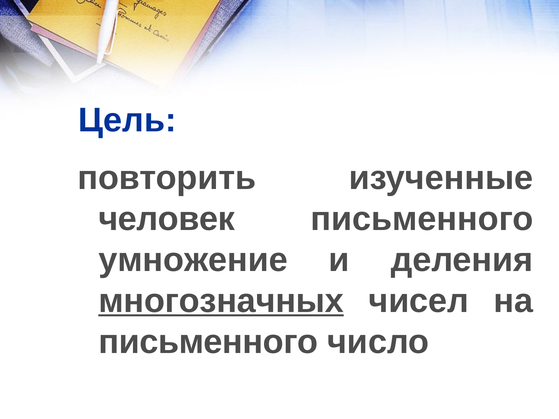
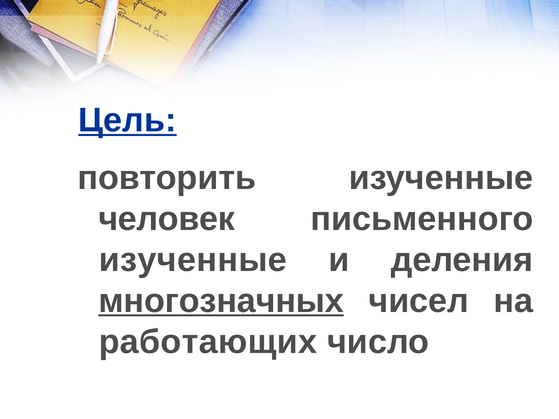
Цель underline: none -> present (127, 120)
умножение: умножение -> изученные (193, 260)
письменного: письменного -> работающих (208, 342)
